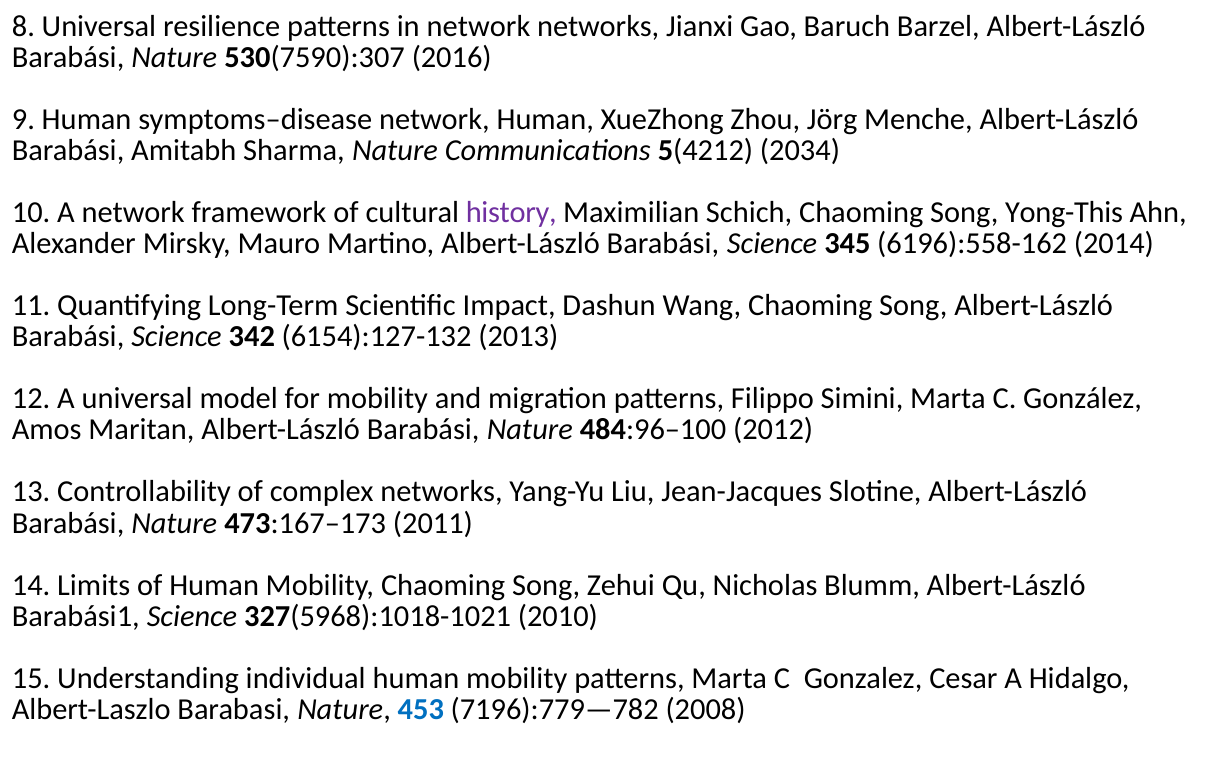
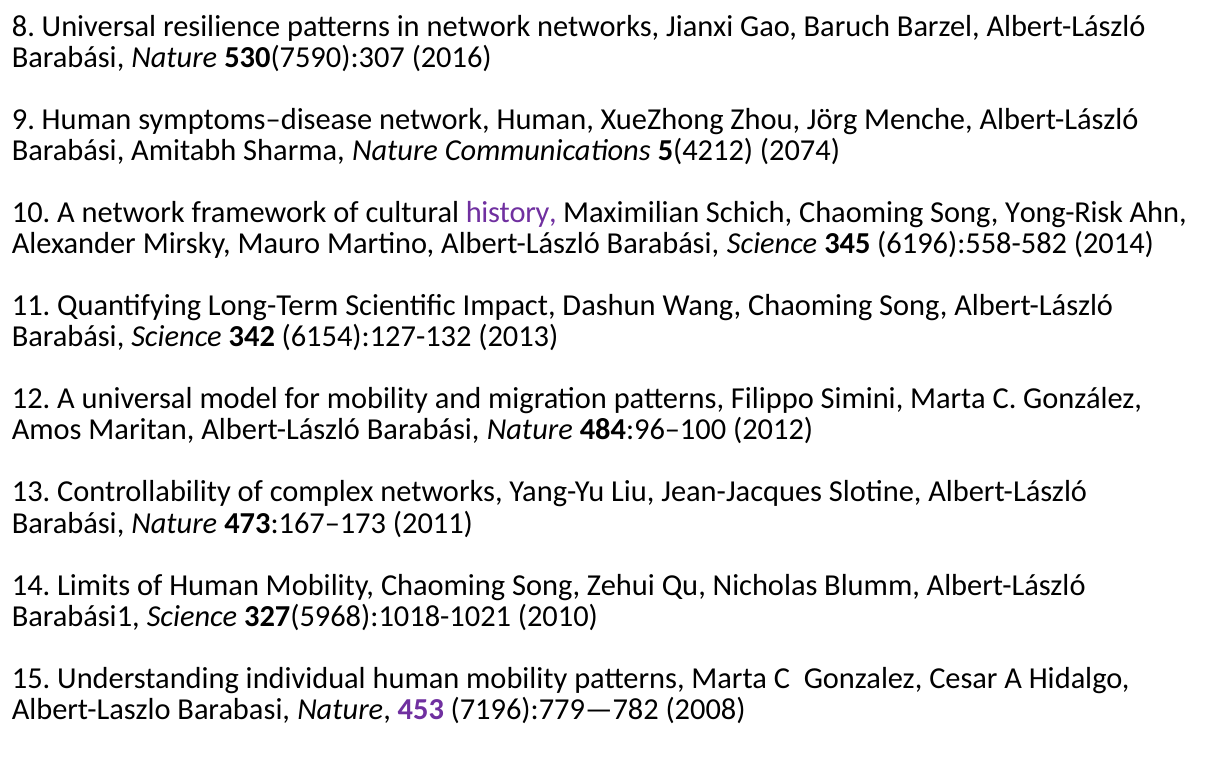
2034: 2034 -> 2074 (800, 150)
Yong-This: Yong-This -> Yong-Risk (1064, 212)
6196):558-162: 6196):558-162 -> 6196):558-582 (972, 243)
453 colour: blue -> purple (421, 709)
